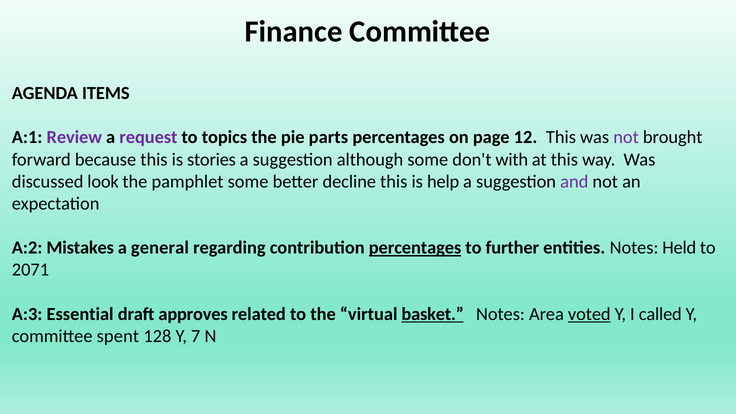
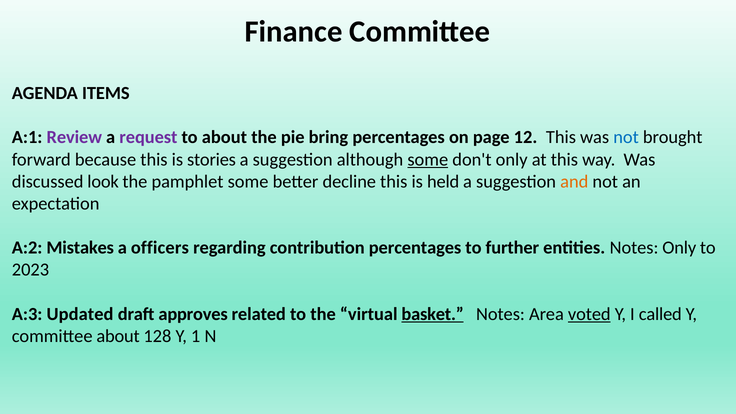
to topics: topics -> about (224, 137)
parts: parts -> bring (328, 137)
not colour: purple -> blue (626, 137)
some underline: none -> present (428, 159)
don't with: with -> only (512, 159)
help: help -> held (443, 182)
and colour: purple -> orange (574, 182)
general: general -> officers (160, 248)
percentages underline: present -> none (415, 248)
Notes Held: Held -> Only (679, 248)
2071: 2071 -> 2023 (30, 270)
Essential: Essential -> Updated (80, 314)
committee spent: spent -> about (118, 336)
7: 7 -> 1 (196, 336)
